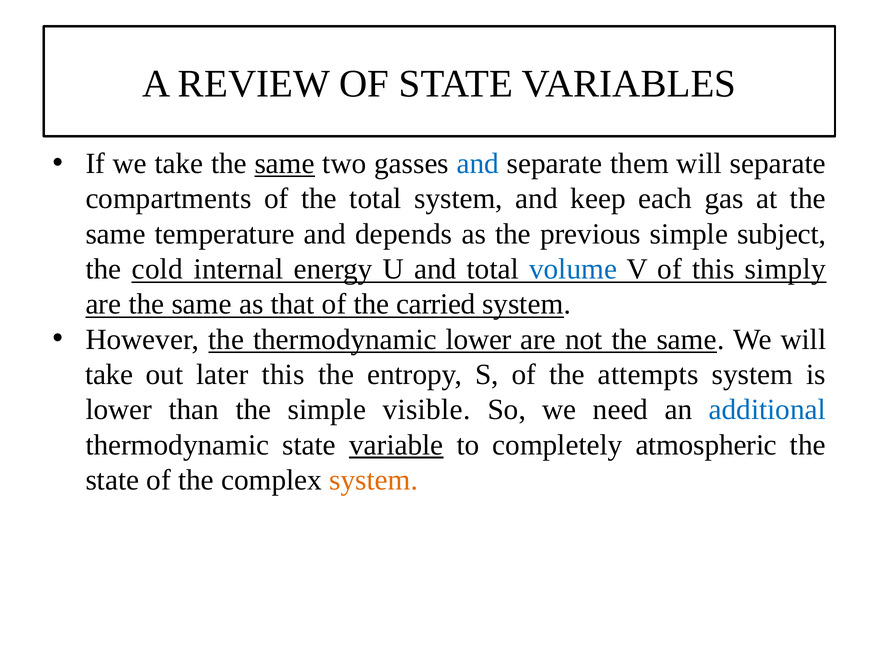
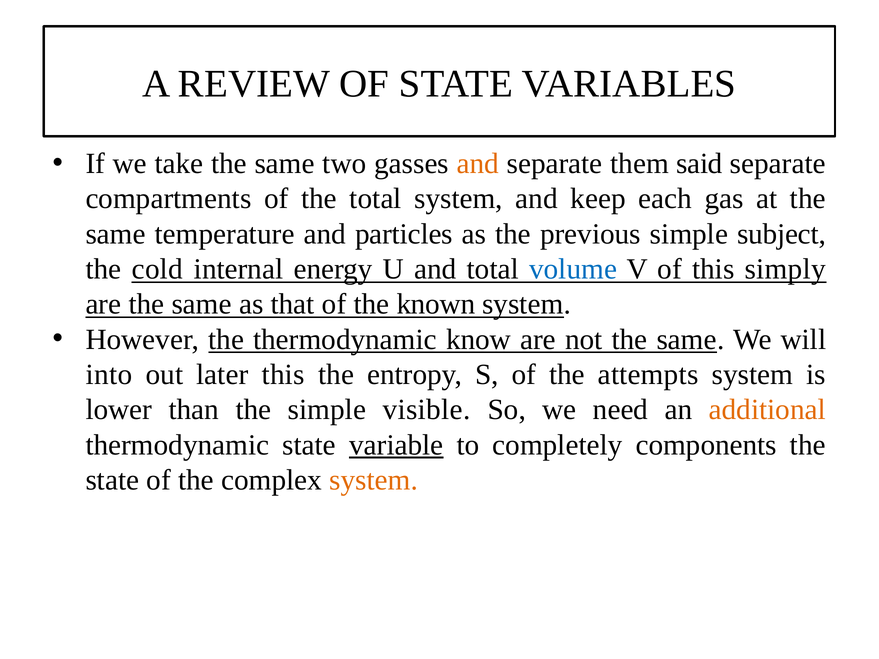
same underline: present -> none (285, 164)
and colour: blue -> orange (478, 164)
them will: will -> said (699, 164)
depends: depends -> particles (404, 234)
carried: carried -> known (436, 304)
thermodynamic lower: lower -> know (479, 340)
take: take -> into (109, 375)
additional colour: blue -> orange (767, 410)
atmospheric: atmospheric -> components (706, 445)
